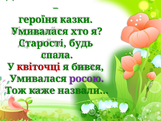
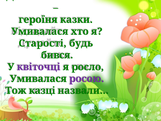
спала: спала -> бився (57, 55)
квіточці colour: red -> purple (39, 67)
бився: бився -> росло (88, 67)
каже: каже -> казці (42, 90)
